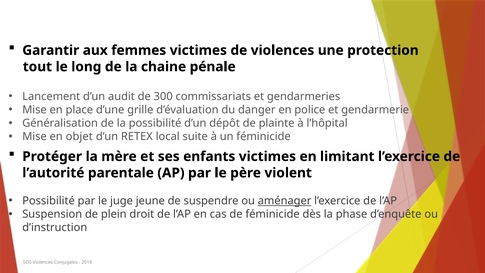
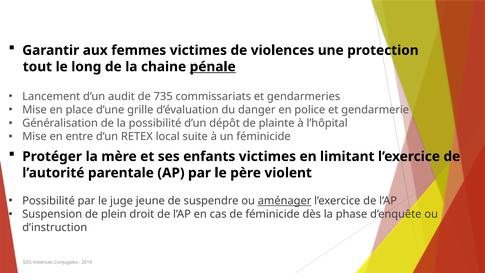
pénale underline: none -> present (213, 67)
300: 300 -> 735 (163, 97)
objet: objet -> entre (79, 137)
